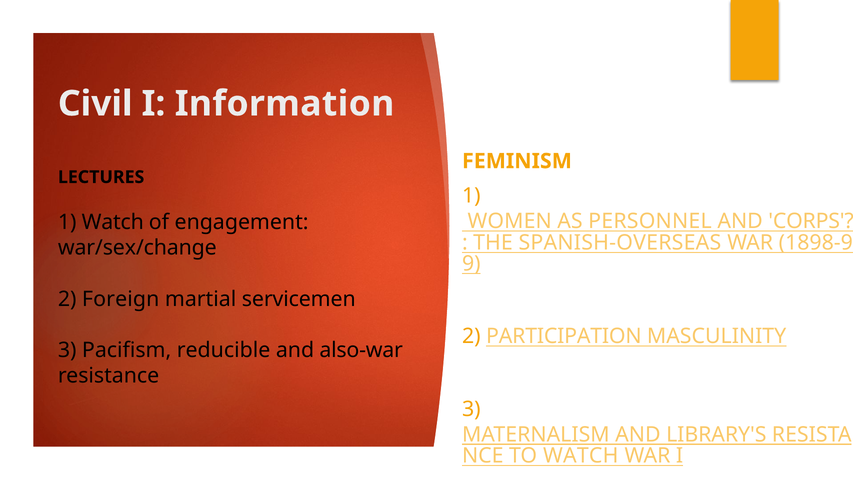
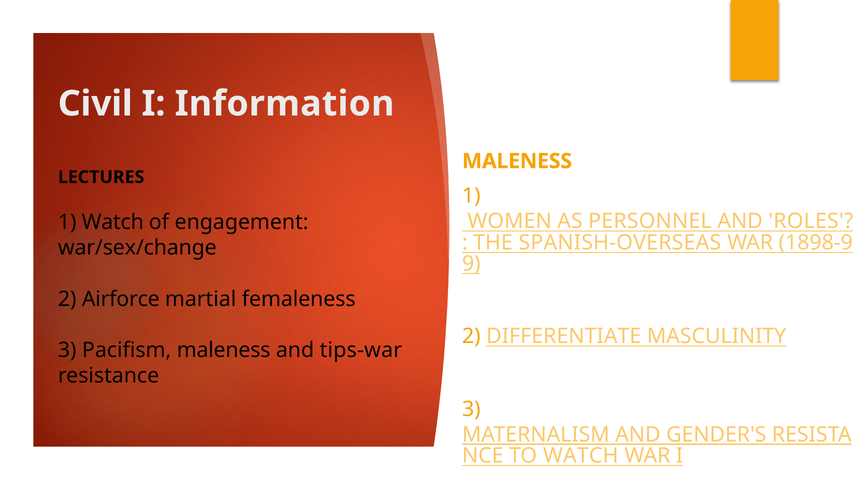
FEMINISM: FEMINISM -> MALENESS (517, 161)
CORPS: CORPS -> ROLES (811, 221)
Foreign: Foreign -> Airforce (121, 299)
servicemen: servicemen -> femaleness (299, 299)
PARTICIPATION: PARTICIPATION -> DIFFERENTIATE (564, 336)
Pacifism reducible: reducible -> maleness (224, 350)
also-war: also-war -> tips-war (361, 350)
LIBRARY'S: LIBRARY'S -> GENDER'S (716, 434)
